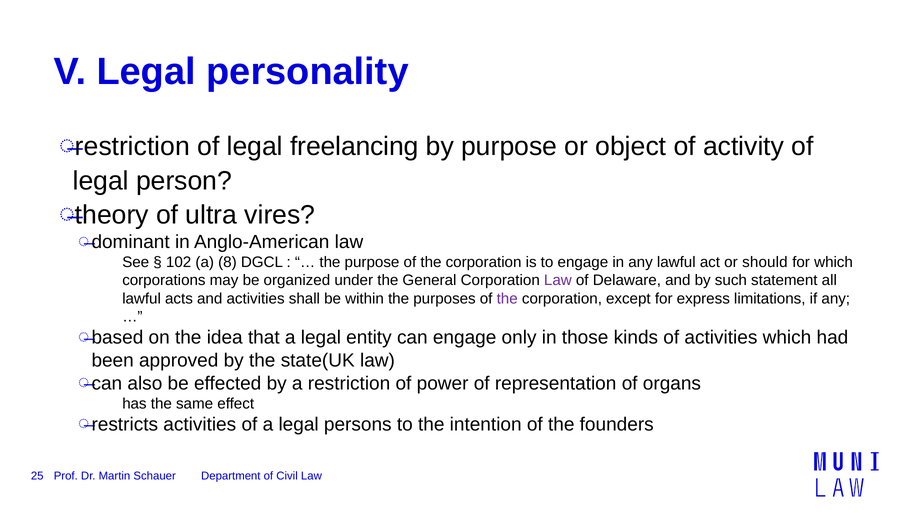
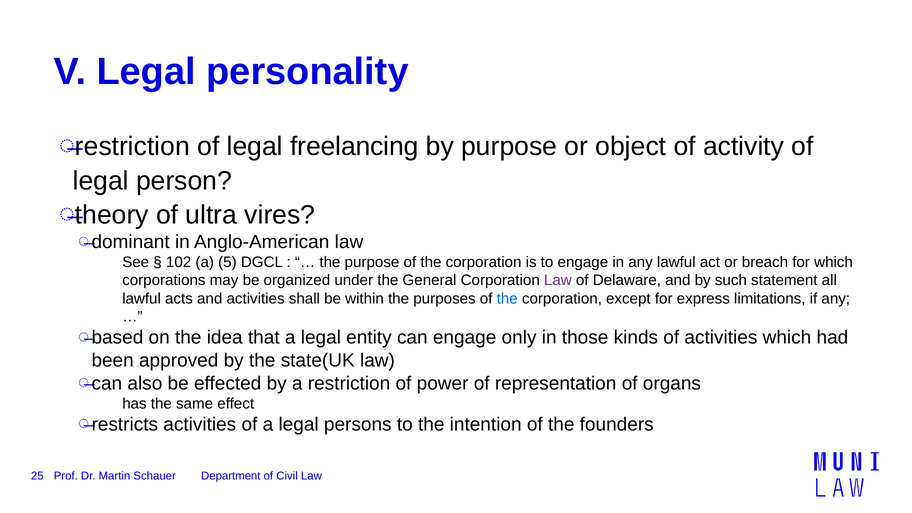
8: 8 -> 5 (227, 262)
should: should -> breach (765, 262)
the colour: purple -> blue (507, 299)
